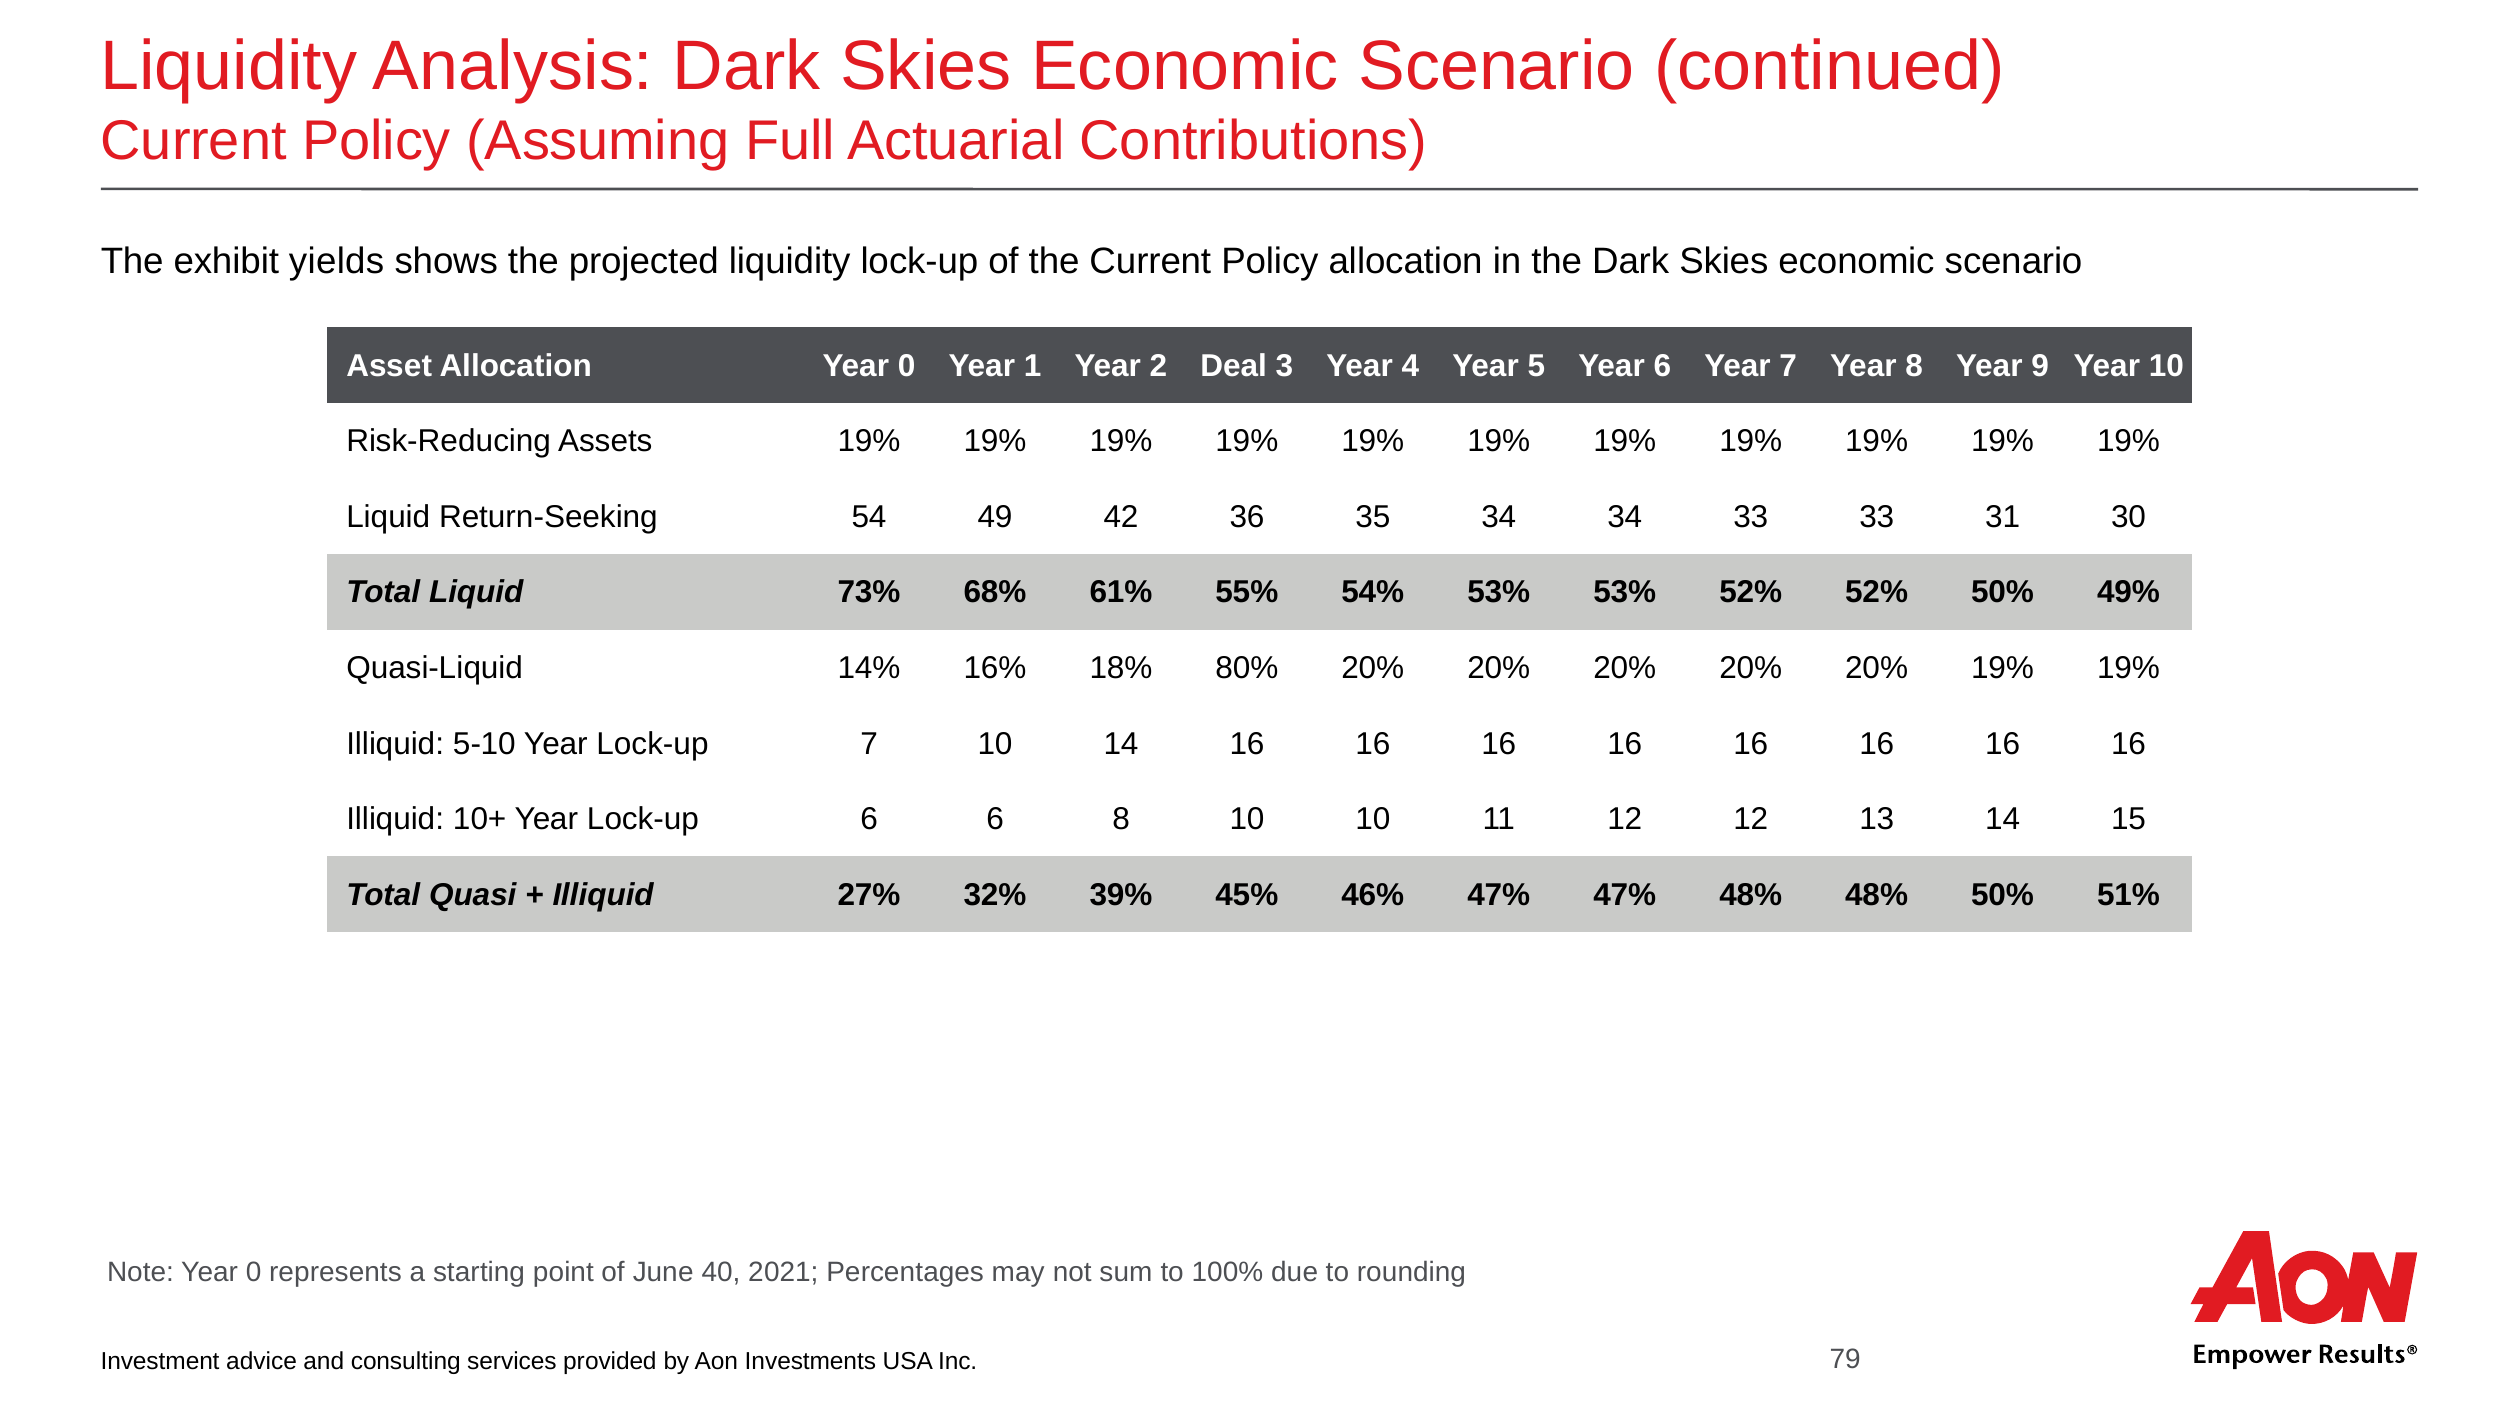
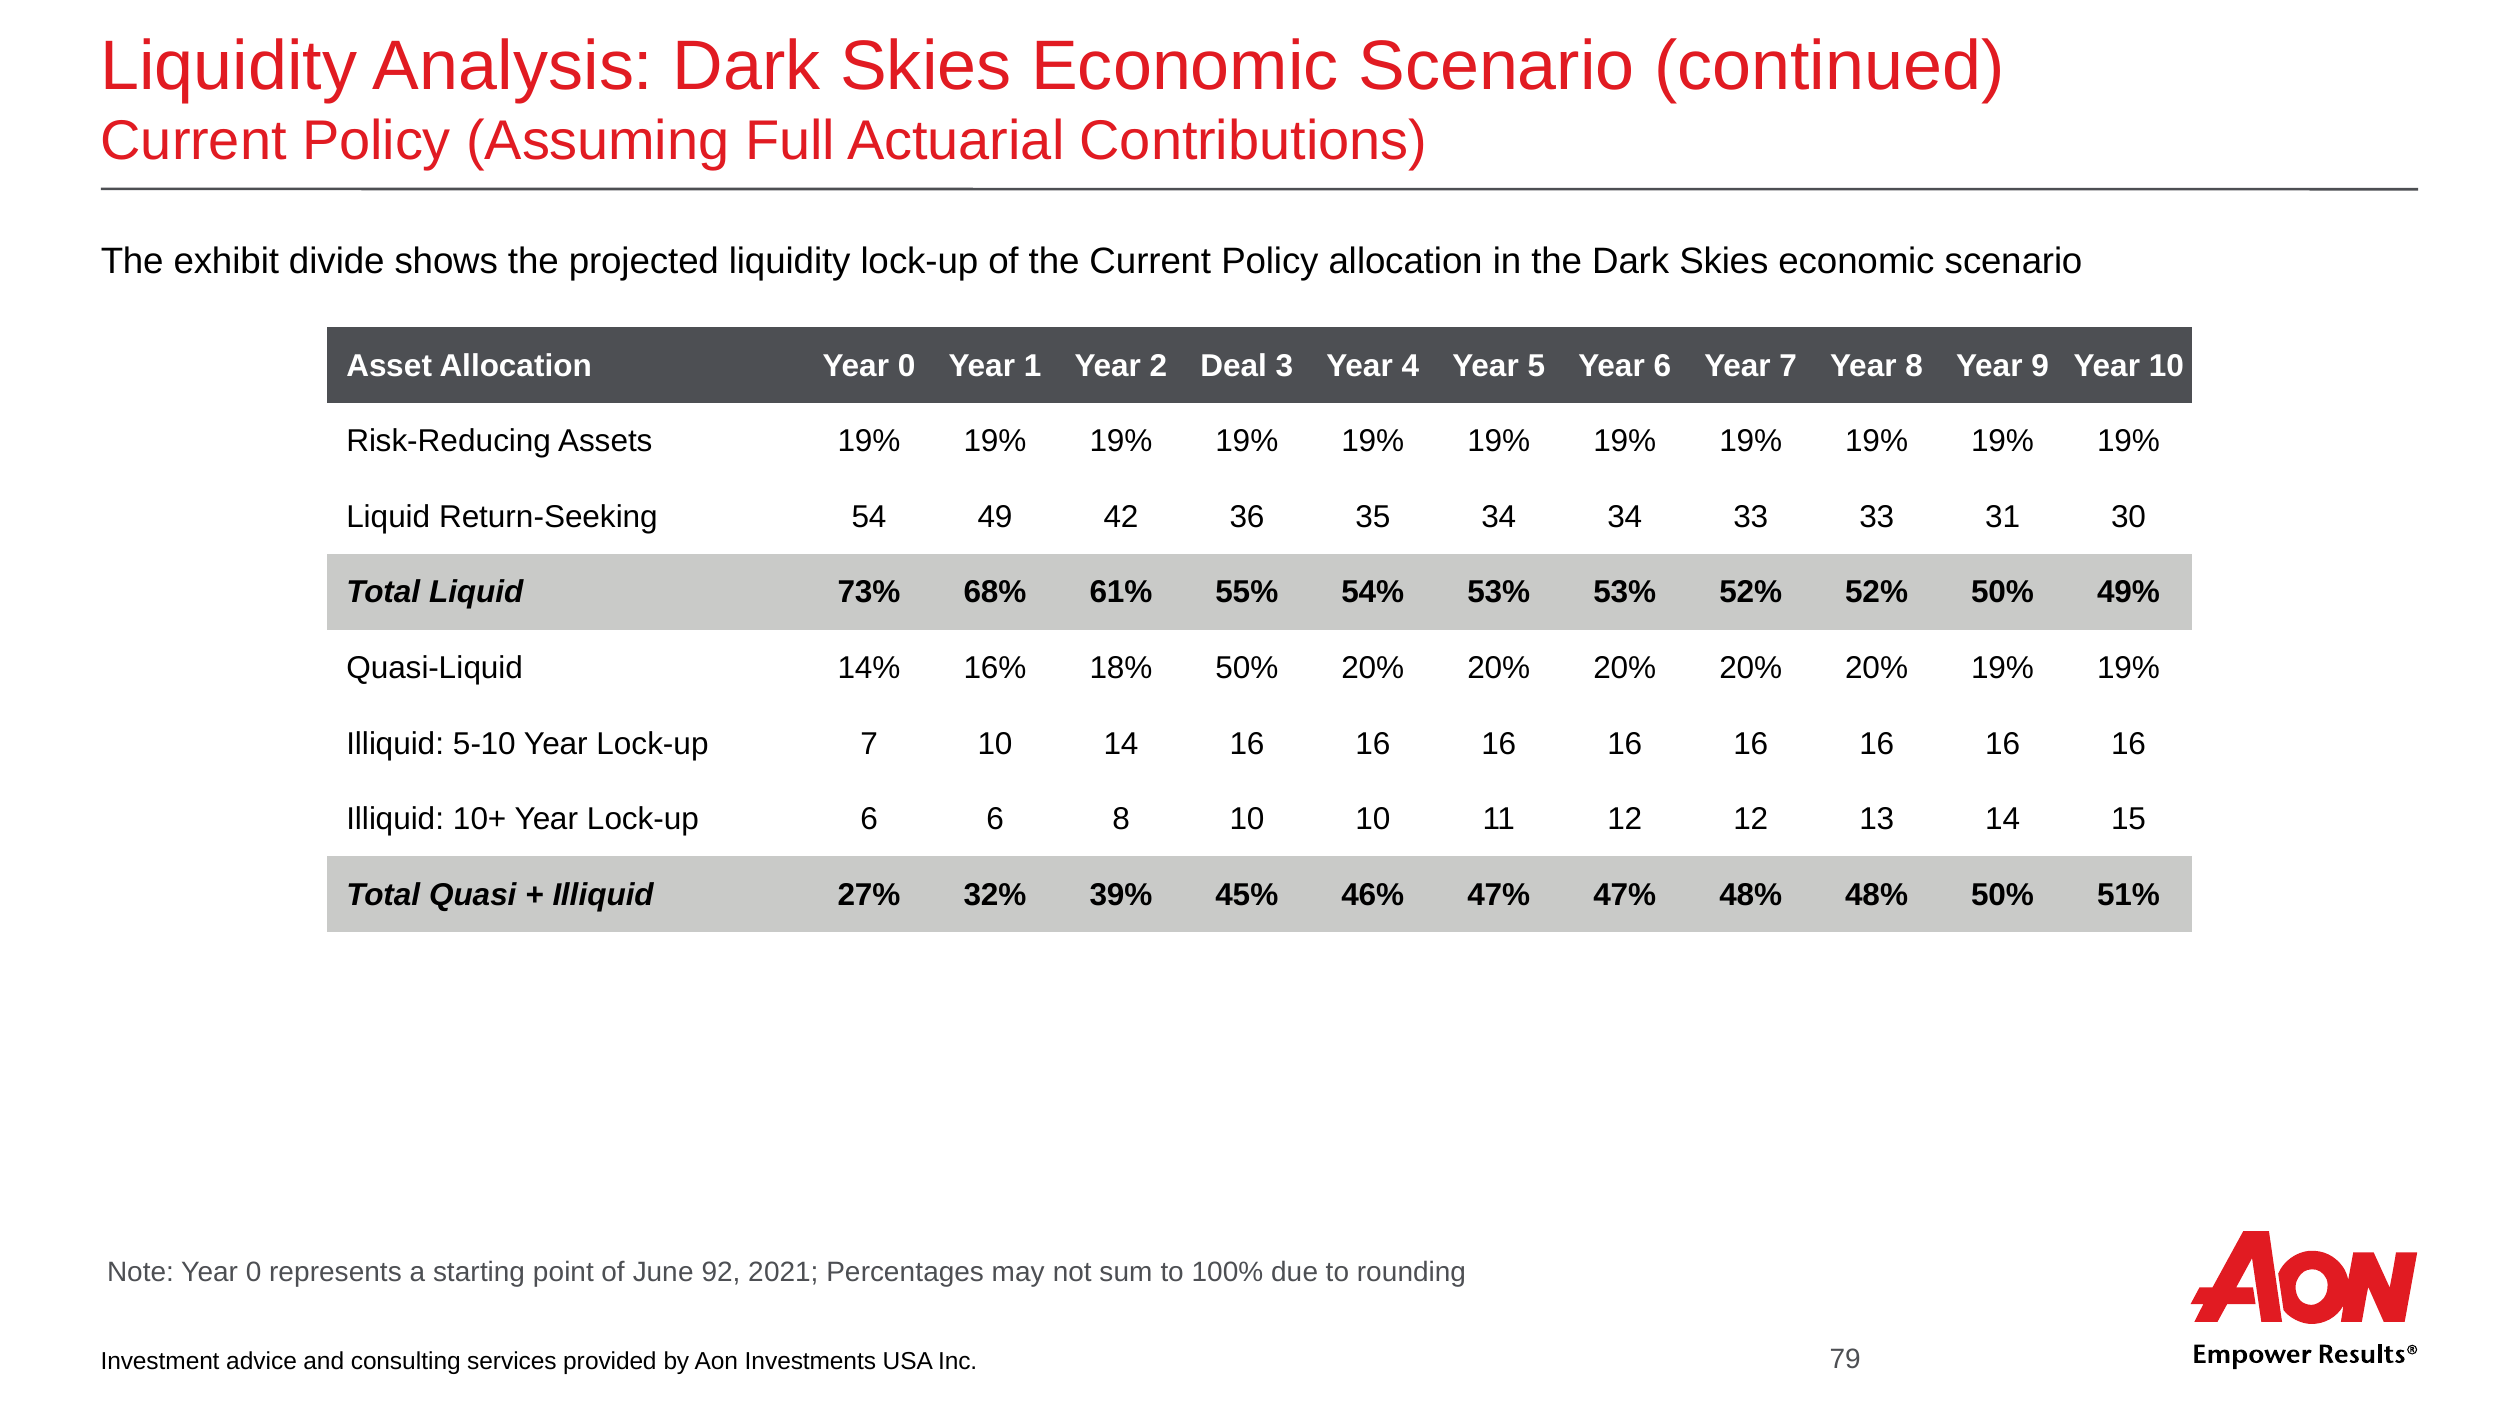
yields: yields -> divide (337, 261)
18% 80%: 80% -> 50% (1247, 668)
40: 40 -> 92 (721, 1272)
